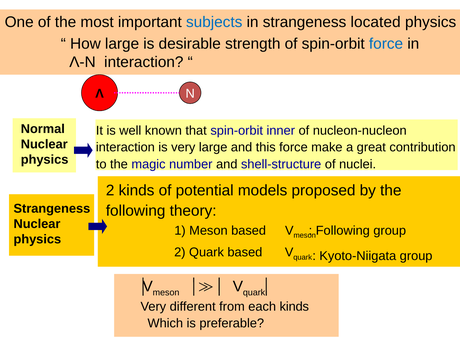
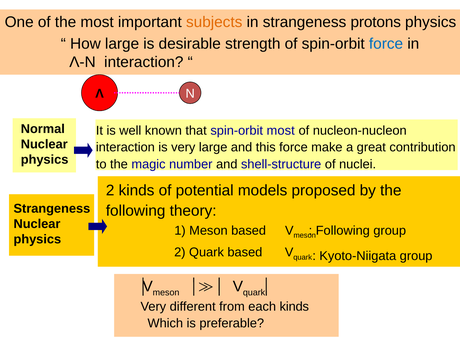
subjects colour: blue -> orange (214, 22)
located: located -> protons (376, 22)
spin-orbit inner: inner -> most (281, 131)
